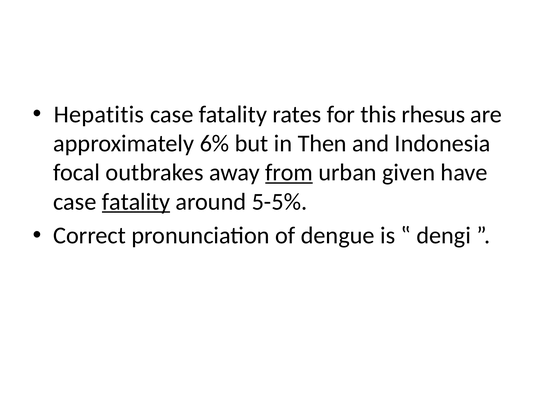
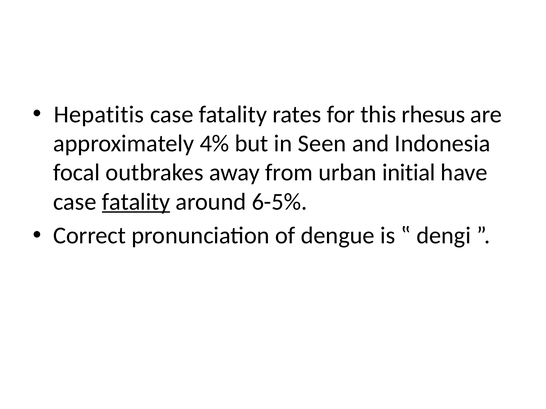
6%: 6% -> 4% (214, 144)
Then: Then -> Seen (322, 144)
from underline: present -> none (289, 173)
given: given -> initial (409, 173)
5-5%: 5-5% -> 6-5% (279, 202)
